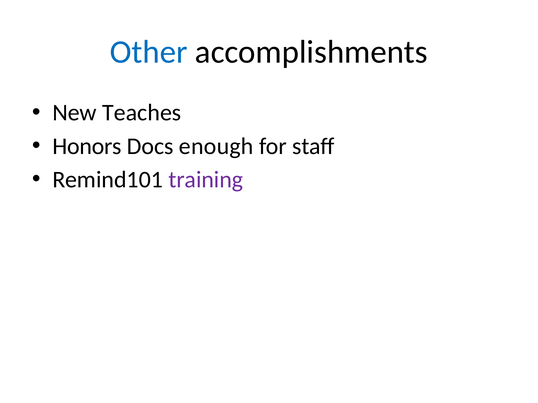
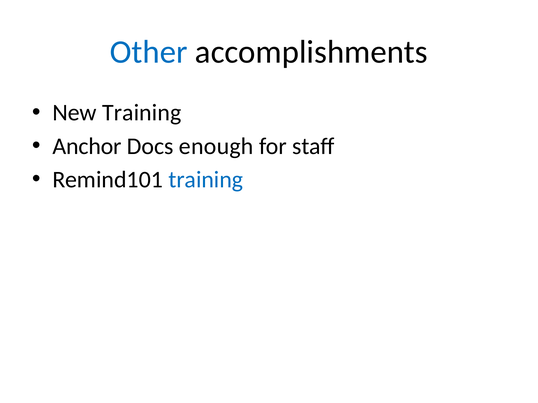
New Teaches: Teaches -> Training (142, 113)
Honors: Honors -> Anchor (87, 146)
training colour: purple -> blue (206, 180)
